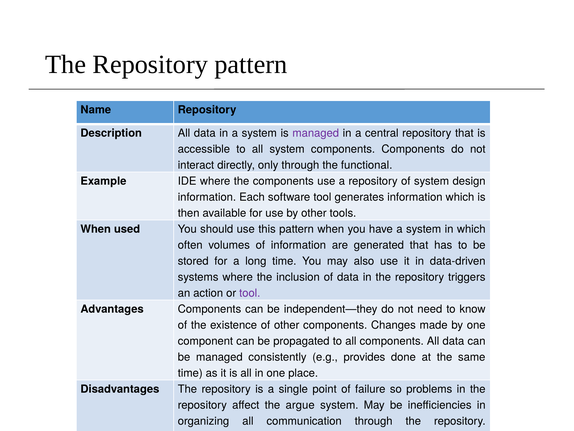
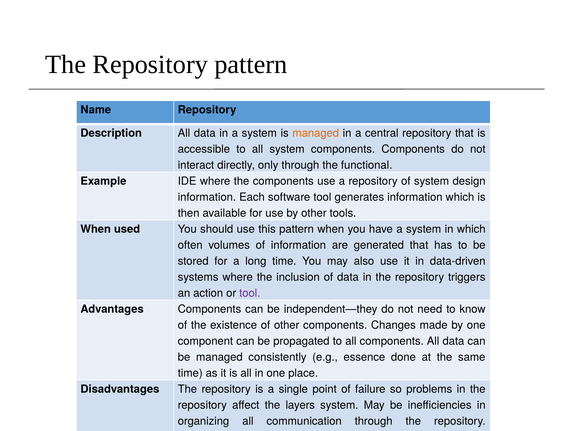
managed colour: purple -> orange (316, 133)
provides: provides -> essence (364, 357)
argue: argue -> layers (300, 405)
